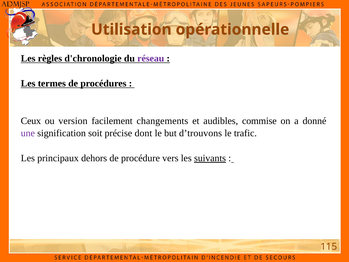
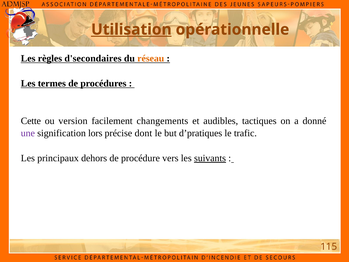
Utilisation underline: none -> present (131, 29)
d'chronologie: d'chronologie -> d'secondaires (93, 58)
réseau colour: purple -> orange (151, 58)
Ceux: Ceux -> Cette (31, 121)
commise: commise -> tactiques (259, 121)
soit: soit -> lors (95, 133)
d’trouvons: d’trouvons -> d’pratiques (201, 133)
